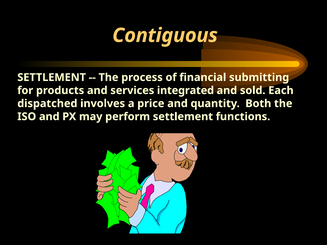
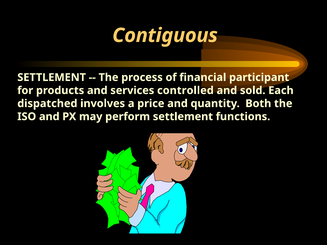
submitting: submitting -> participant (259, 77)
integrated: integrated -> controlled (185, 91)
